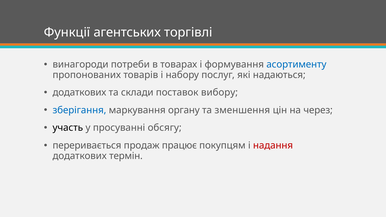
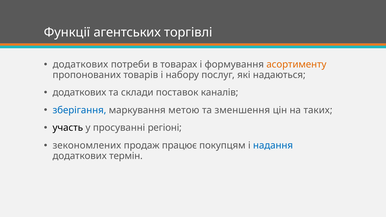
винагороди: винагороди -> додаткових (80, 65)
асортименту colour: blue -> orange (296, 65)
вибору: вибору -> каналів (220, 93)
органу: органу -> метою (184, 110)
через: через -> таких (318, 110)
обсягу: обсягу -> регіоні (165, 128)
переривається: переривається -> зекономлених (87, 146)
надання colour: red -> blue (273, 146)
